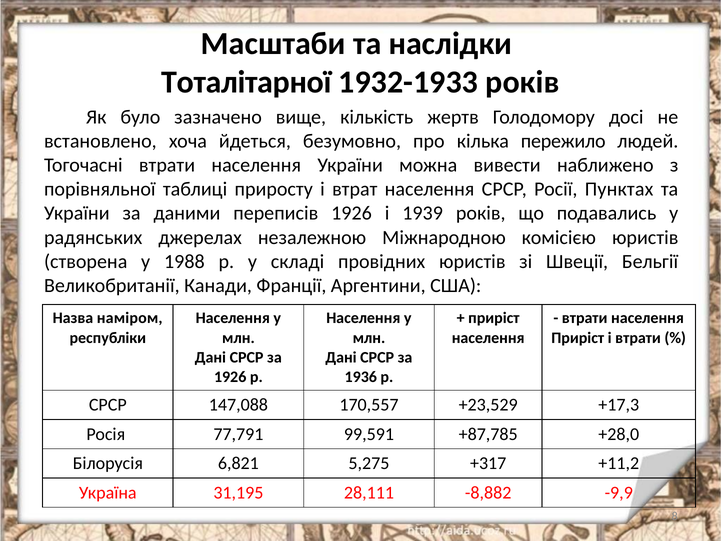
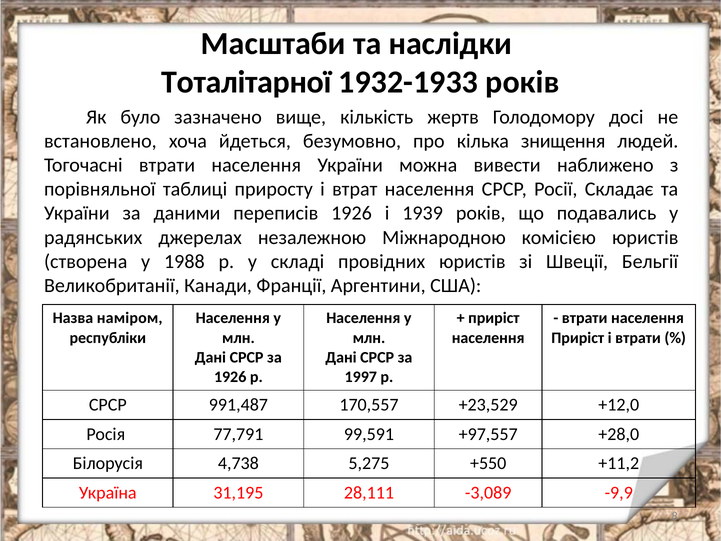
пережило: пережило -> знищення (563, 141)
Пунктах: Пунктах -> Складає (619, 189)
1936: 1936 -> 1997 (361, 377)
147,088: 147,088 -> 991,487 (238, 405)
+17,3: +17,3 -> +12,0 (619, 405)
+87,785: +87,785 -> +97,557 (488, 434)
6,821: 6,821 -> 4,738 (238, 463)
+317: +317 -> +550 (488, 463)
-8,882: -8,882 -> -3,089 (488, 493)
